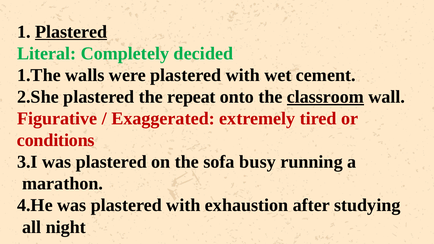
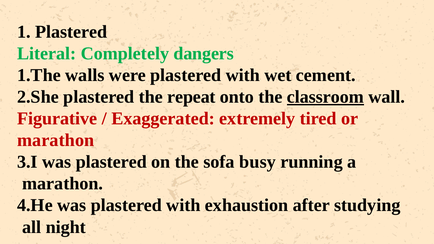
Plastered underline: present -> none (71, 32)
decided: decided -> dangers (204, 54)
conditions: conditions -> marathon (56, 140)
